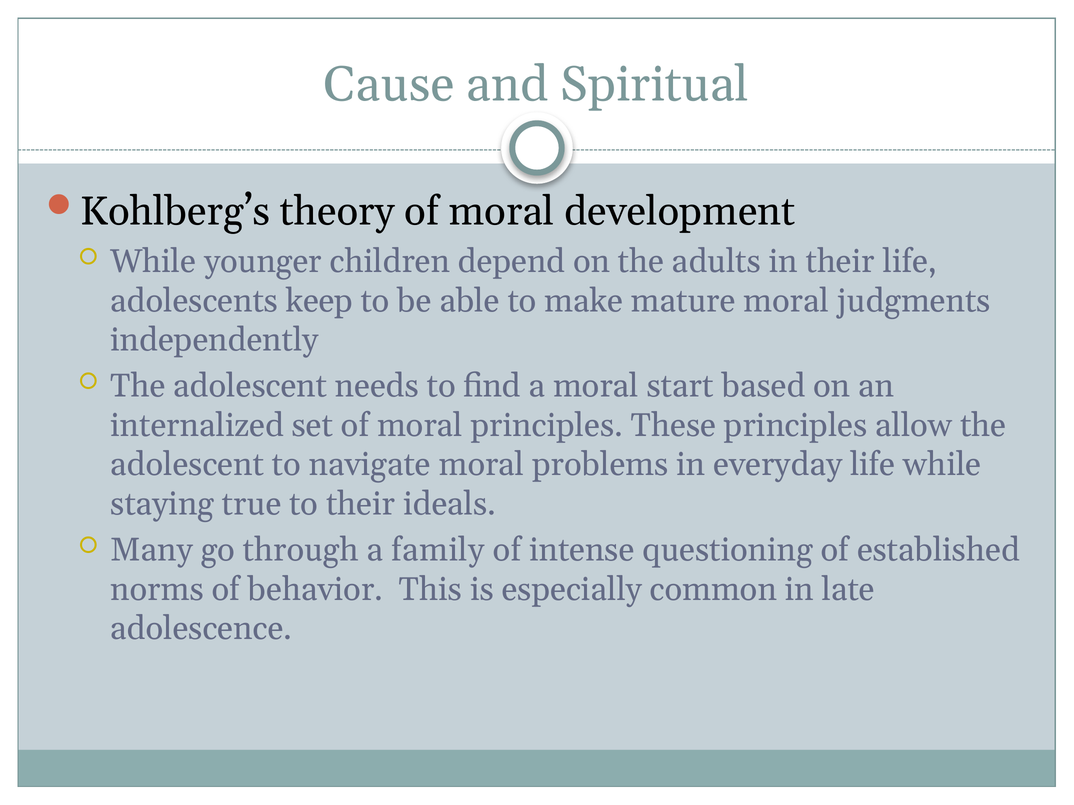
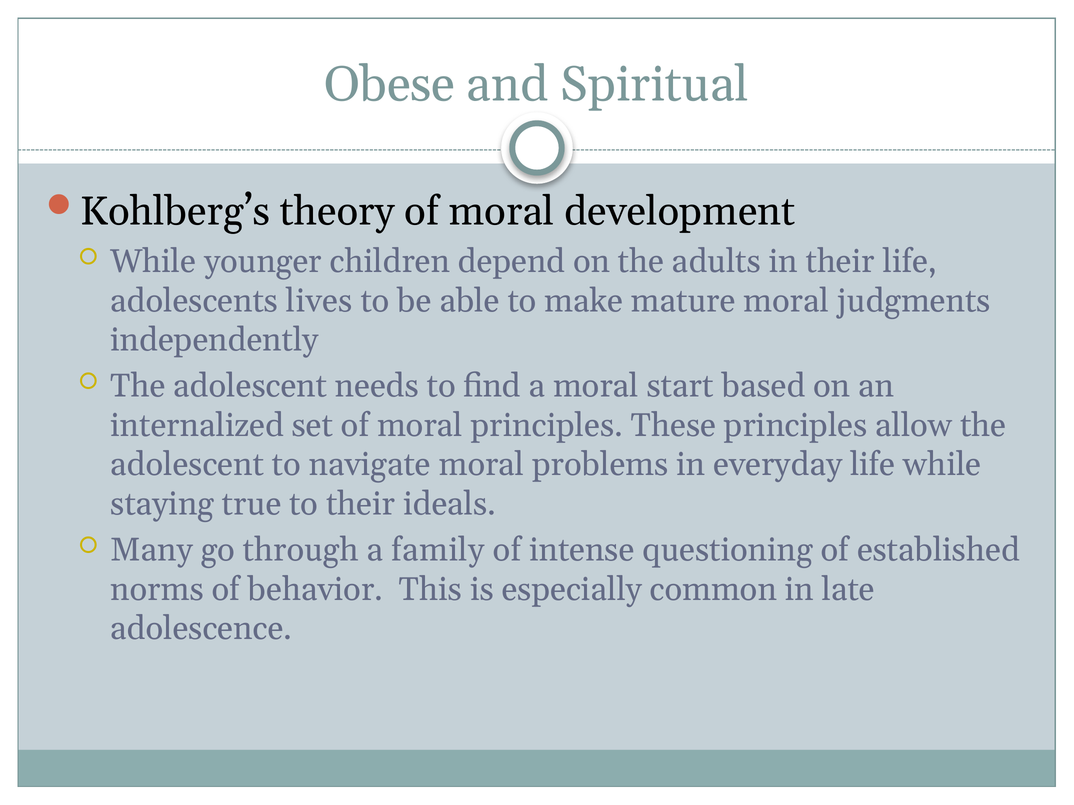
Cause: Cause -> Obese (389, 85)
keep: keep -> lives (319, 301)
